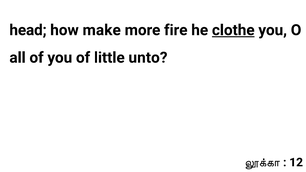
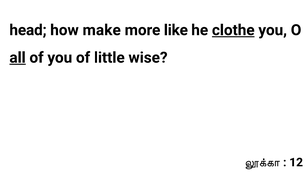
fire: fire -> like (176, 30)
all underline: none -> present (18, 58)
unto: unto -> wise (148, 58)
